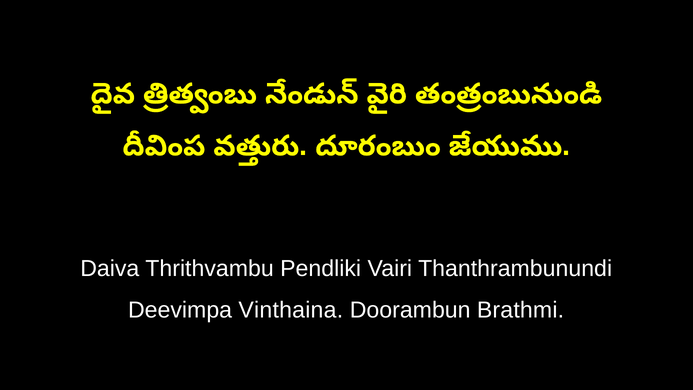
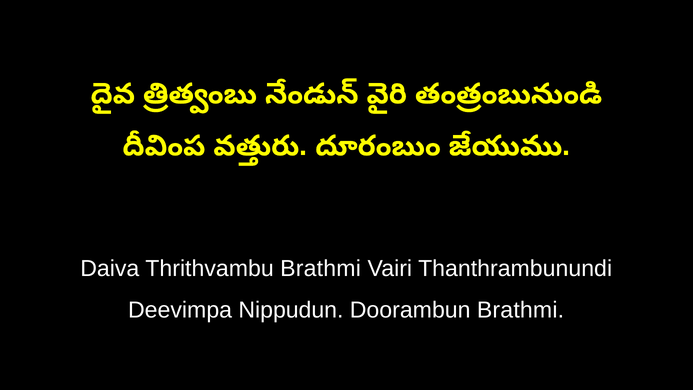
Thrithvambu Pendliki: Pendliki -> Brathmi (321, 268)
Vinthaina: Vinthaina -> Nippudun (291, 310)
